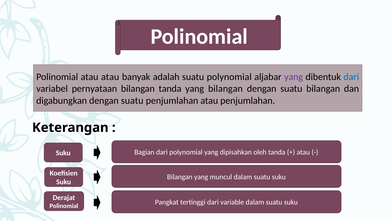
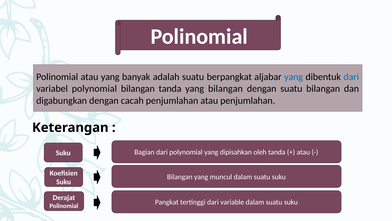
atau atau: atau -> yang (110, 77)
suatu polynomial: polynomial -> berpangkat (229, 77)
yang colour: purple -> blue (294, 77)
variabel pernyataan: pernyataan -> polynomial (94, 89)
digabungkan dengan suatu: suatu -> cacah (132, 100)
